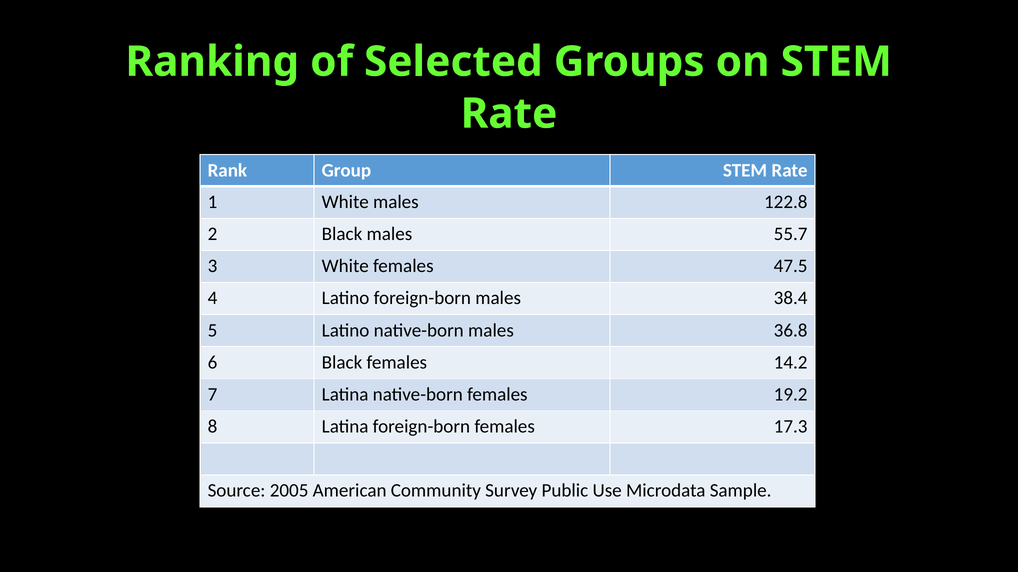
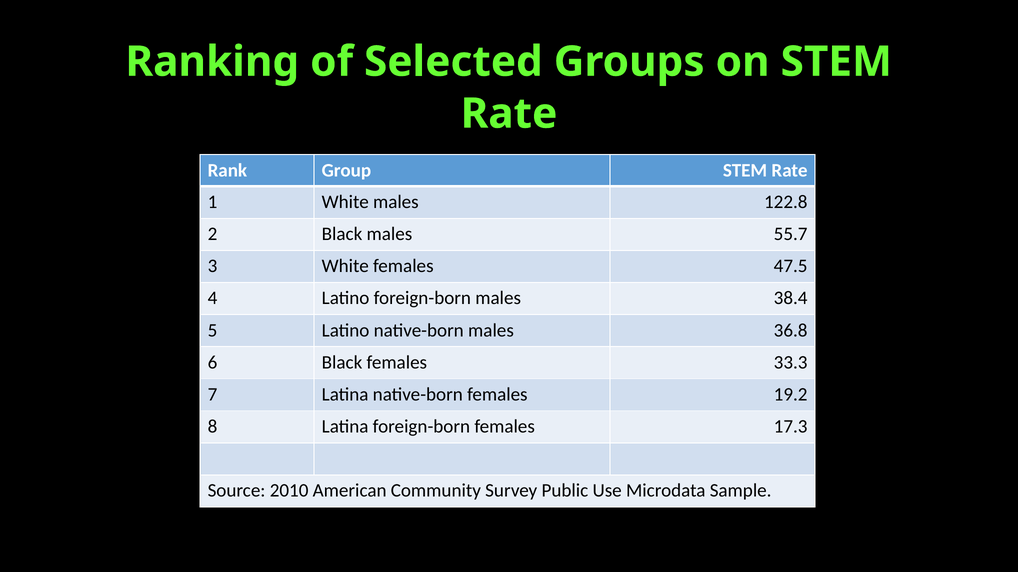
14.2: 14.2 -> 33.3 (791, 363)
2005: 2005 -> 2010 (289, 491)
